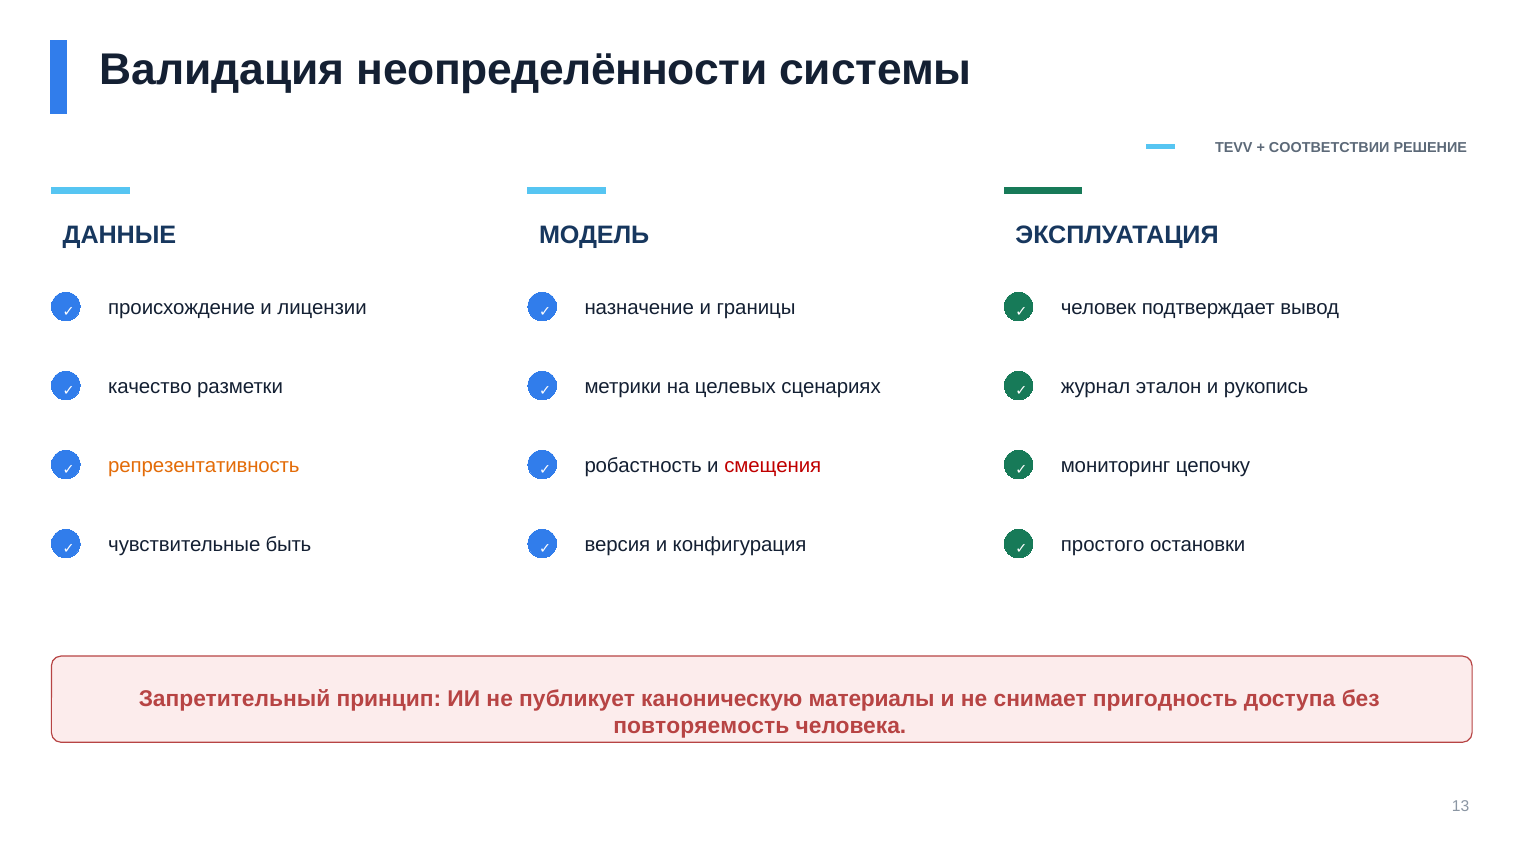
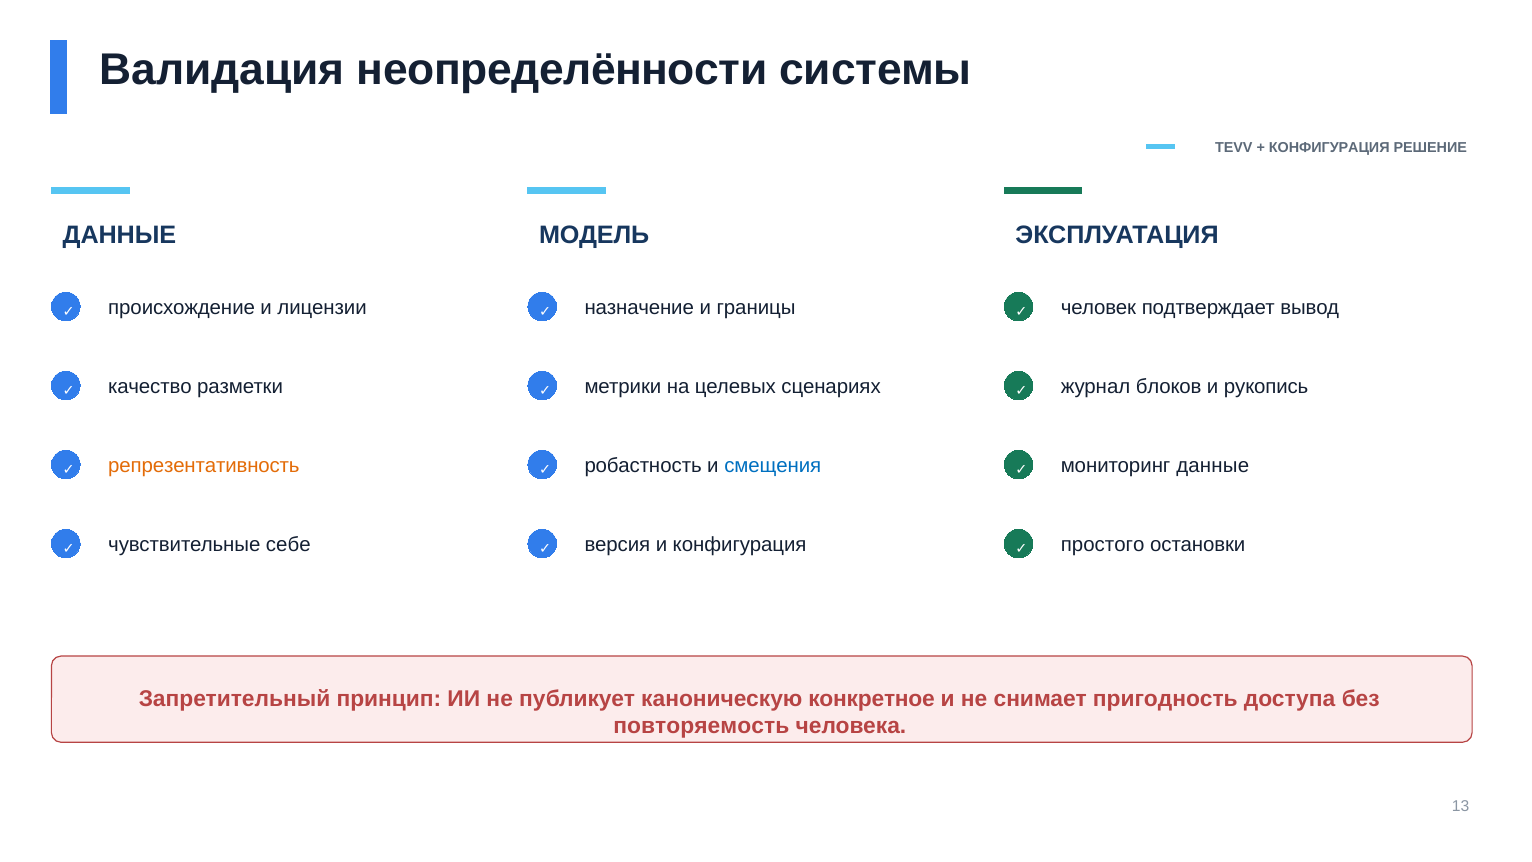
СООТВЕТСТВИИ: СООТВЕТСТВИИ -> КОНФИГУРАЦИЯ (1329, 148)
эталон: эталон -> блоков (1169, 387)
смещения colour: red -> blue (773, 466)
мониторинг цепочку: цепочку -> данные (1213, 466)
быть: быть -> себе (288, 545)
материалы: материалы -> конкретное (872, 698)
